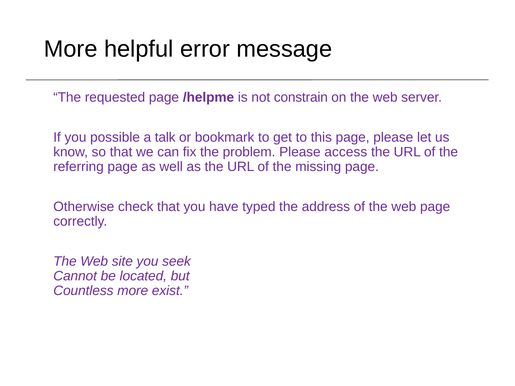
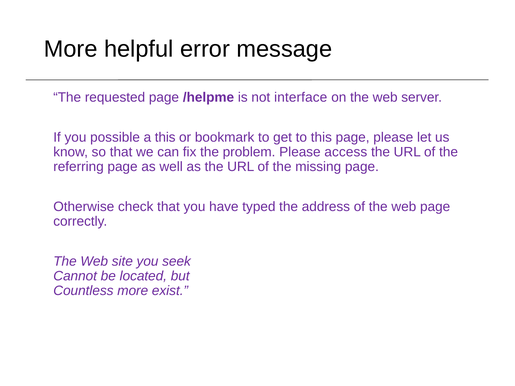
constrain: constrain -> interface (301, 97)
a talk: talk -> this (165, 138)
